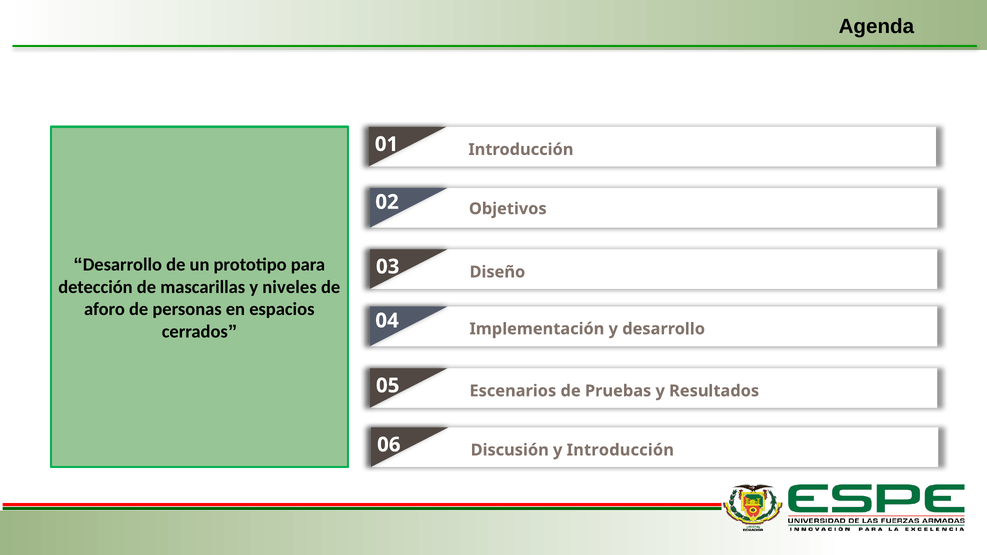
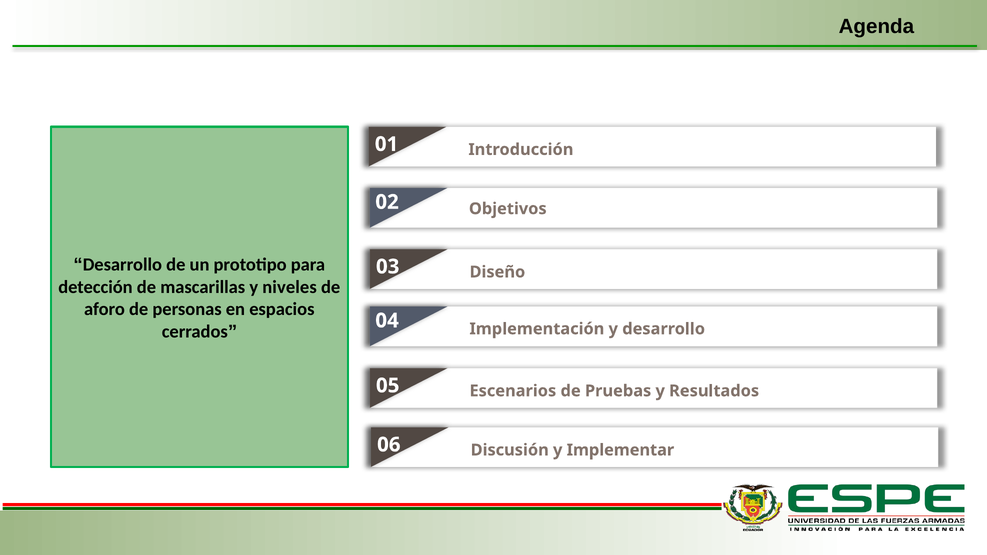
y Introducción: Introducción -> Implementar (620, 450)
